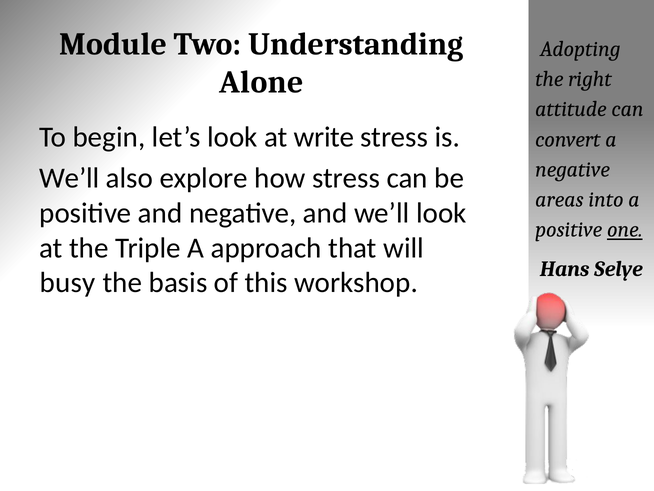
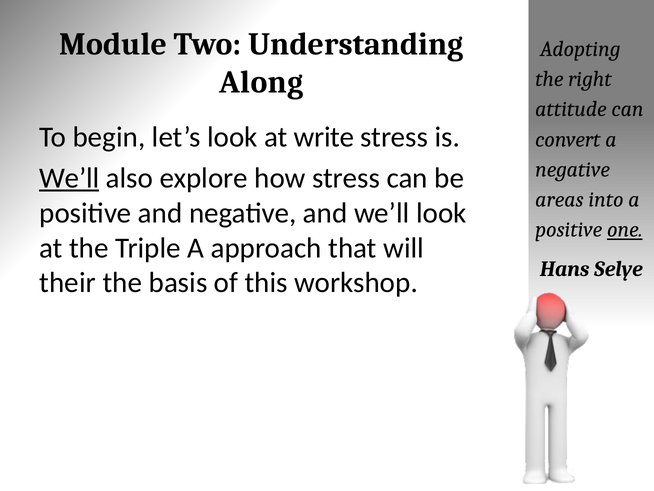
Alone: Alone -> Along (261, 82)
We’ll underline: none -> present (69, 178)
busy: busy -> their (68, 283)
